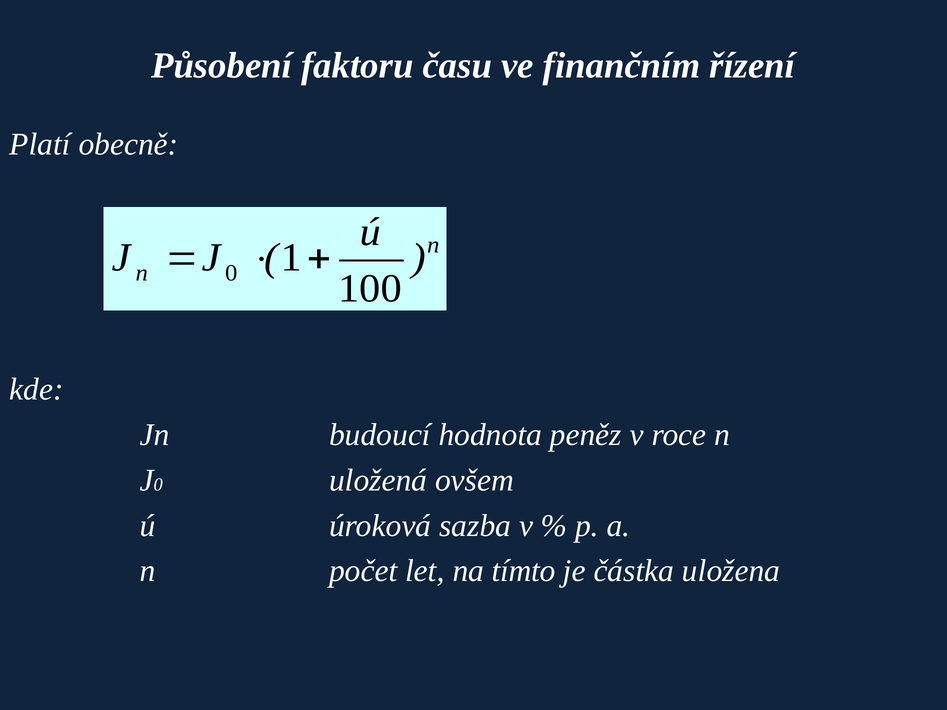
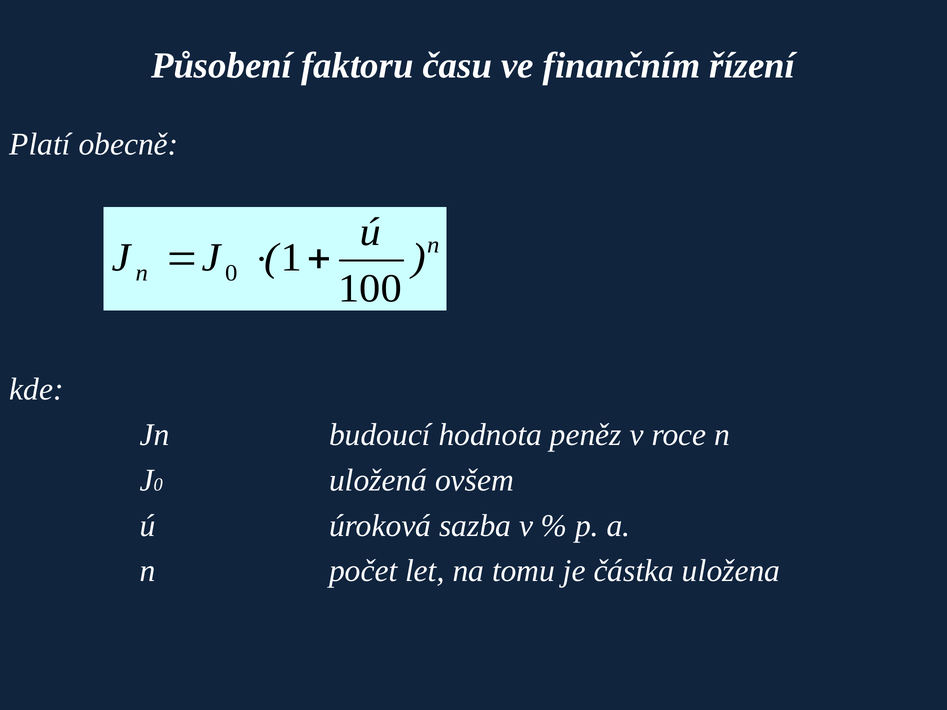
tímto: tímto -> tomu (523, 571)
